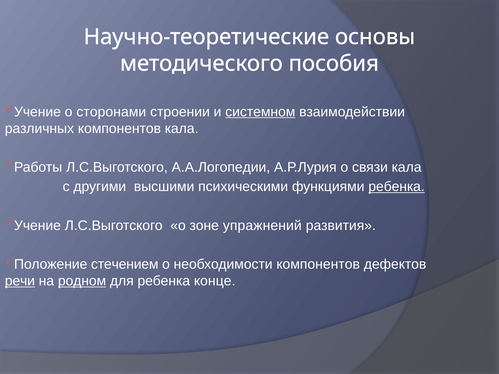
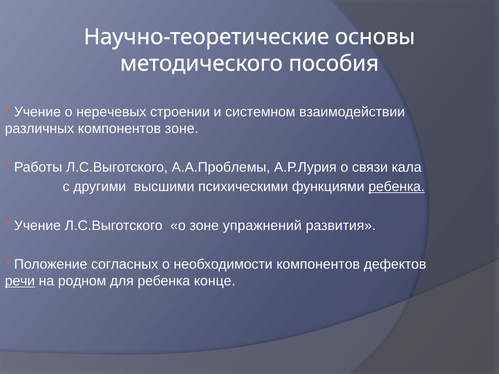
сторонами: сторонами -> неречевых (111, 112)
системном underline: present -> none (260, 112)
компонентов кала: кала -> зоне (182, 129)
А.А.Логопедии: А.А.Логопедии -> А.А.Проблемы (221, 167)
стечением: стечением -> согласных (125, 265)
родном underline: present -> none (82, 281)
